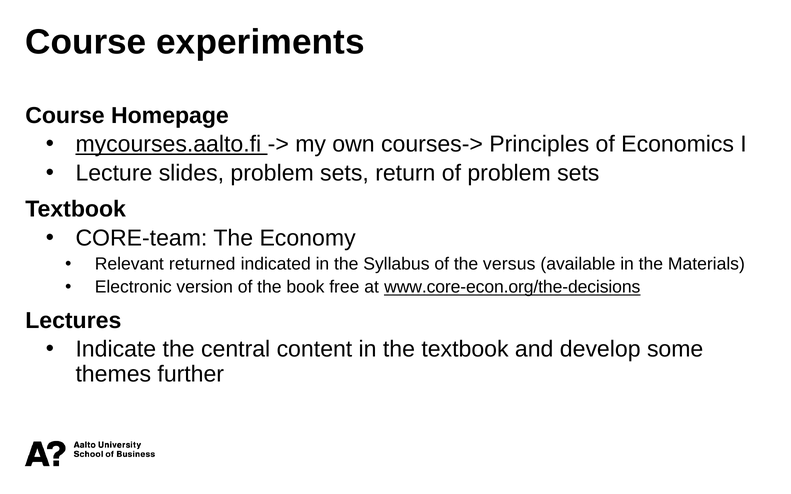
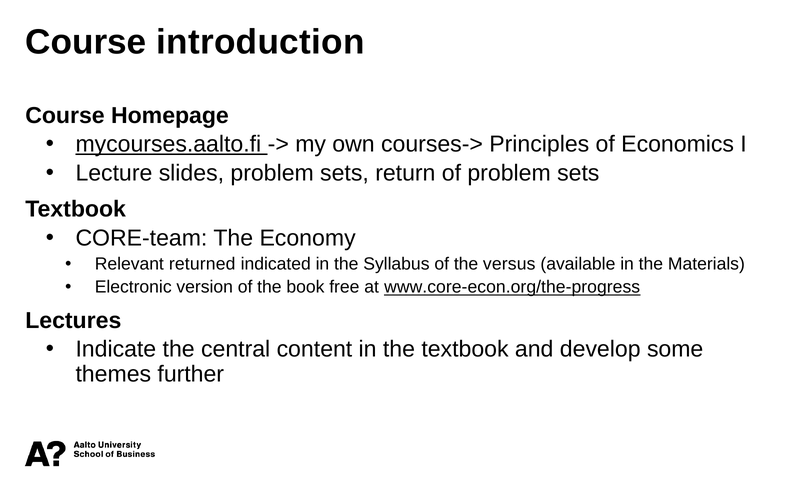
experiments: experiments -> introduction (260, 42)
www.core-econ.org/the-decisions: www.core-econ.org/the-decisions -> www.core-econ.org/the-progress (512, 287)
